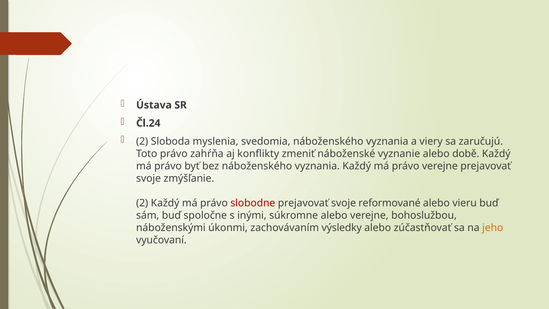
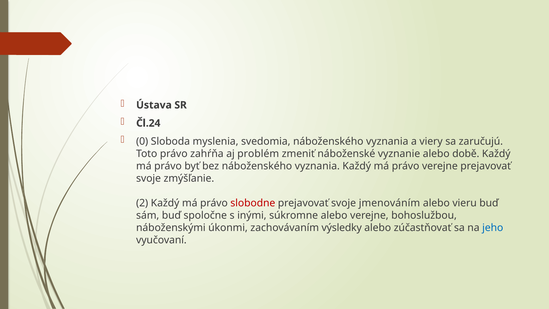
2: 2 -> 0 (142, 141)
konflikty: konflikty -> problém (258, 154)
reformované: reformované -> jmenováním (389, 203)
jeho colour: orange -> blue (493, 228)
